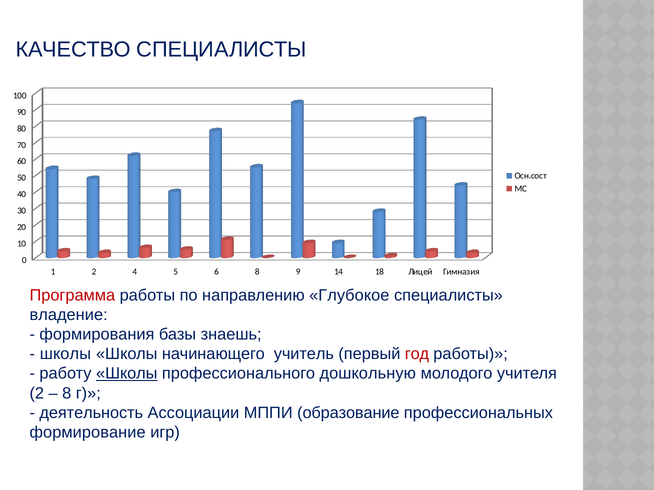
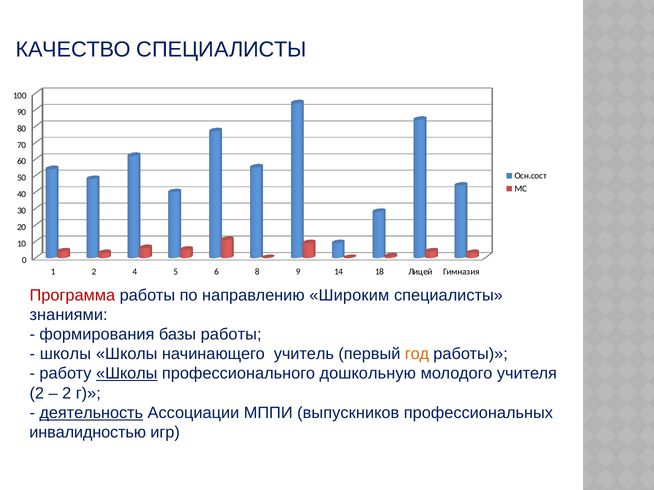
Глубокое: Глубокое -> Широким (349, 295)
владение: владение -> знаниями (69, 315)
базы знаешь: знаешь -> работы (231, 335)
год colour: red -> orange (417, 354)
8: 8 -> 2 (67, 394)
деятельность underline: none -> present (91, 413)
образование: образование -> выпускников (348, 413)
формирование: формирование -> инвалидностью (88, 433)
